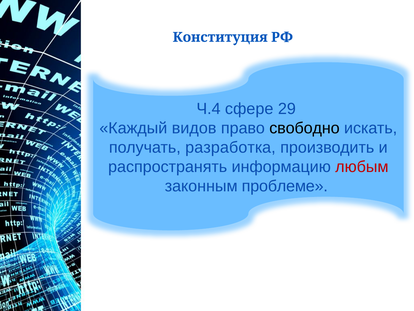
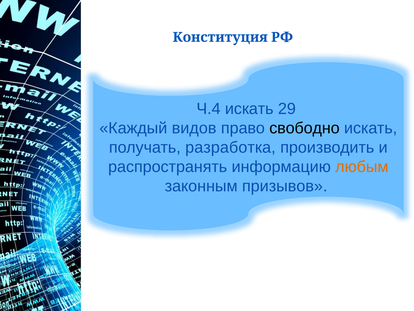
Ч.4 сфере: сфере -> искать (249, 109)
любым colour: red -> orange (362, 166)
проблеме: проблеме -> призывов (285, 186)
